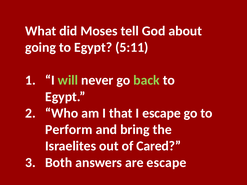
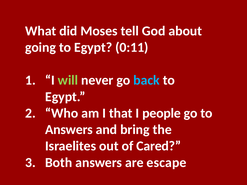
5:11: 5:11 -> 0:11 (132, 47)
back colour: light green -> light blue (147, 80)
I escape: escape -> people (162, 113)
Perform: Perform -> Answers (69, 130)
